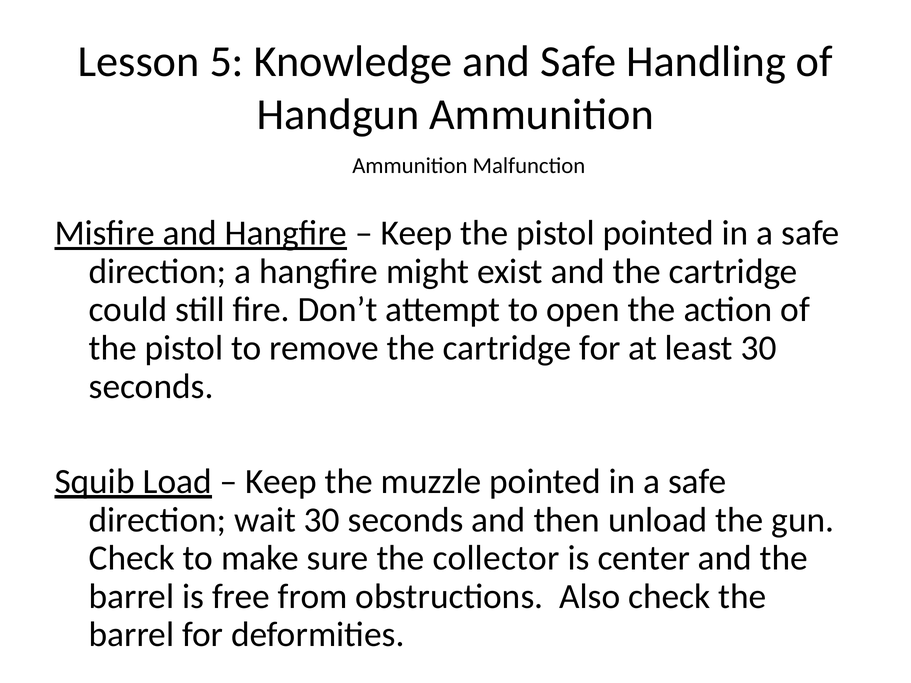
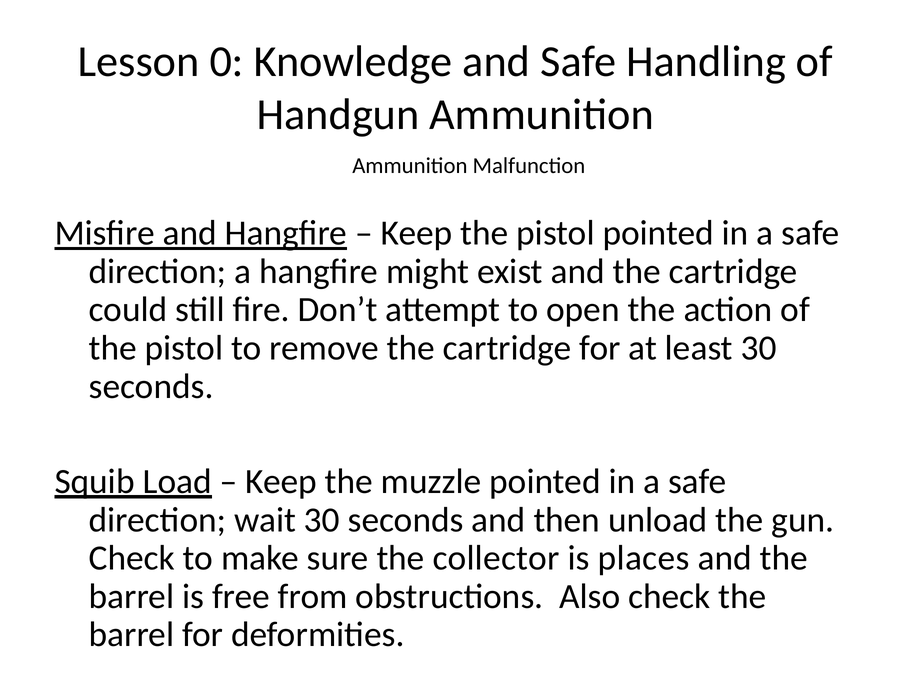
5: 5 -> 0 (227, 62)
center: center -> places (644, 558)
